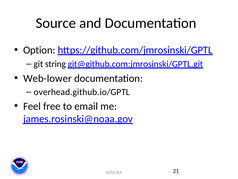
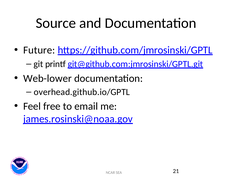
Option: Option -> Future (39, 50)
string: string -> printf (55, 64)
